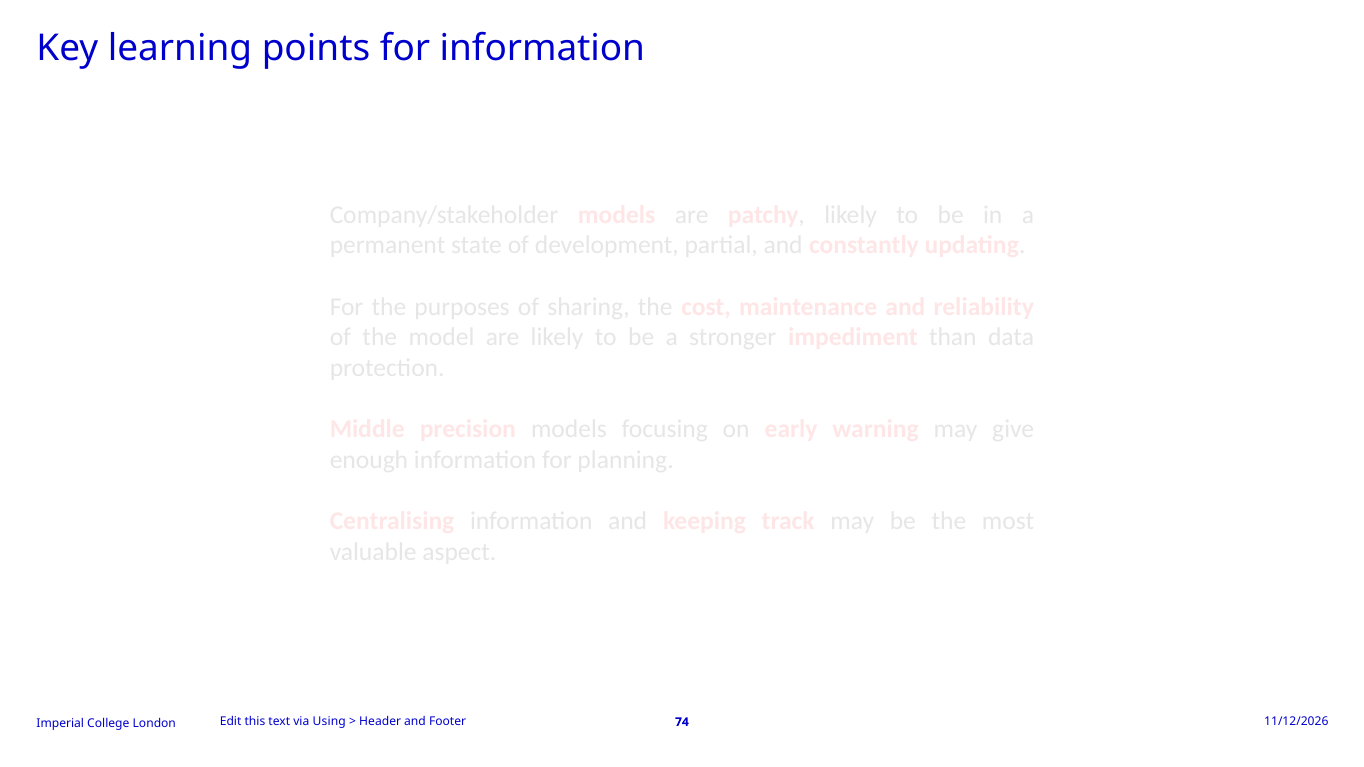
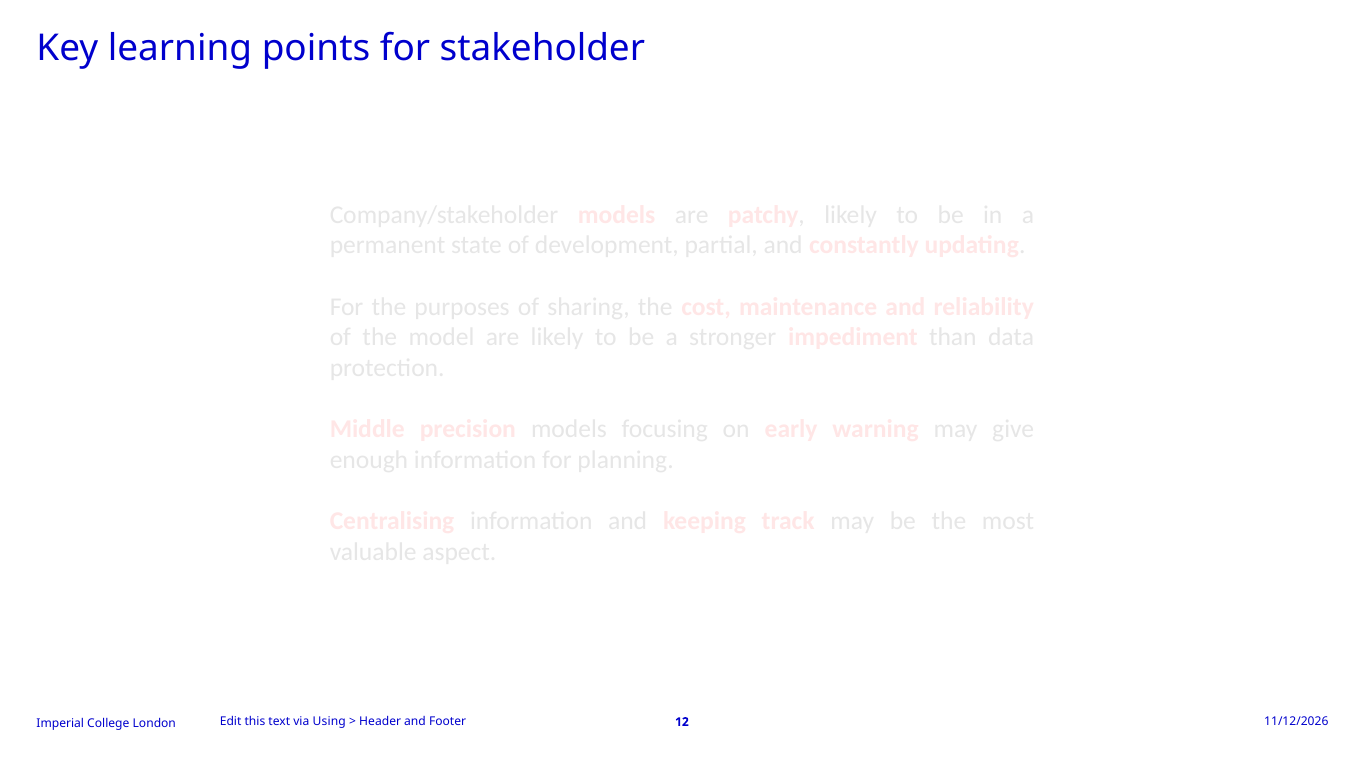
for information: information -> stakeholder (542, 48)
74: 74 -> 12 (682, 722)
